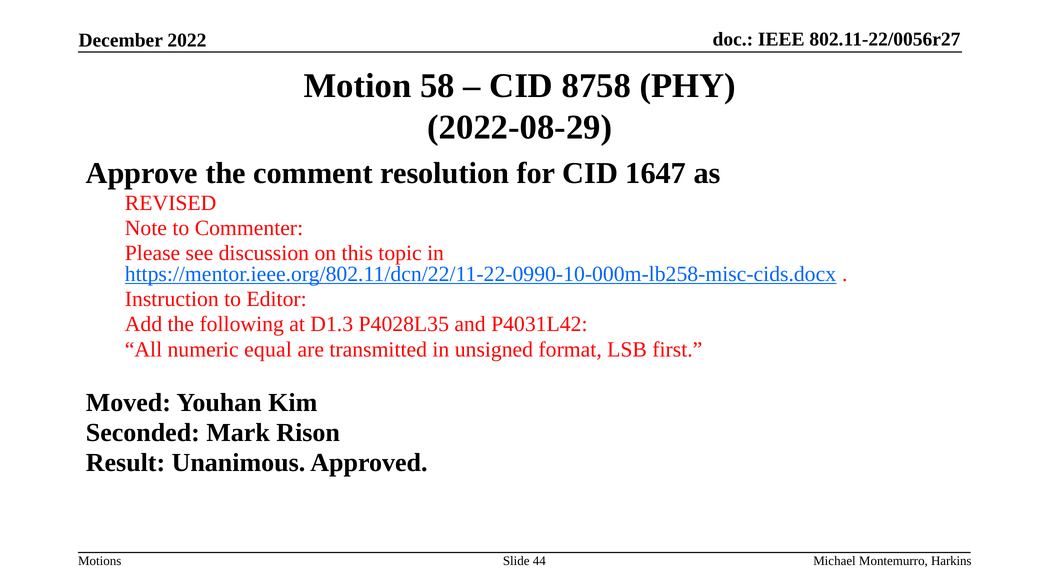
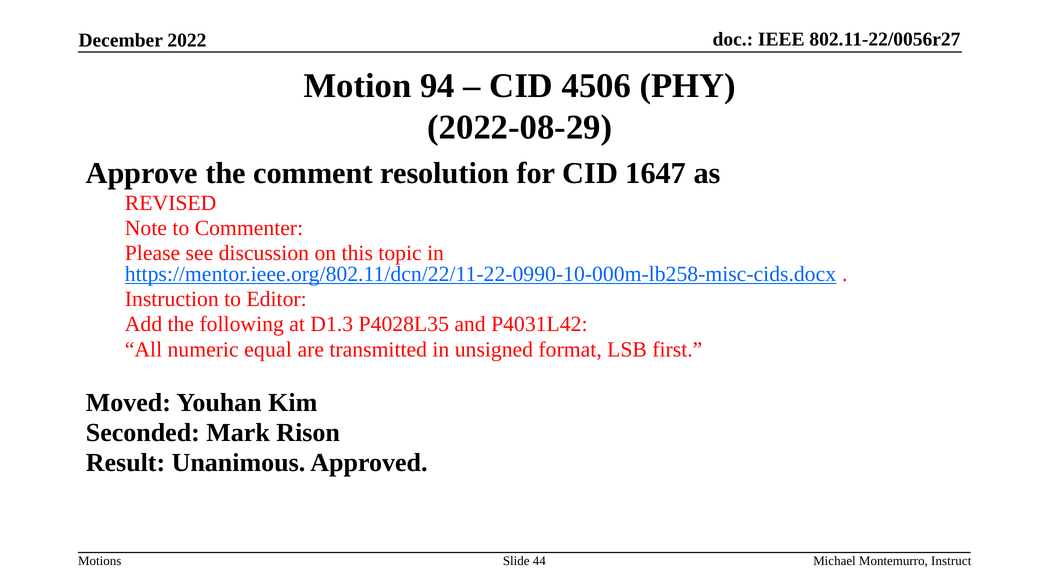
58: 58 -> 94 (437, 86)
8758: 8758 -> 4506 (596, 86)
Harkins: Harkins -> Instruct (951, 561)
